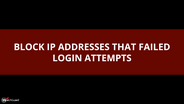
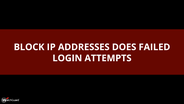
THAT: THAT -> DOES (124, 47)
